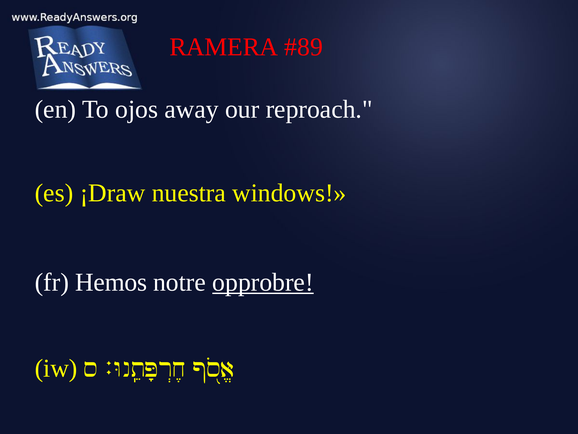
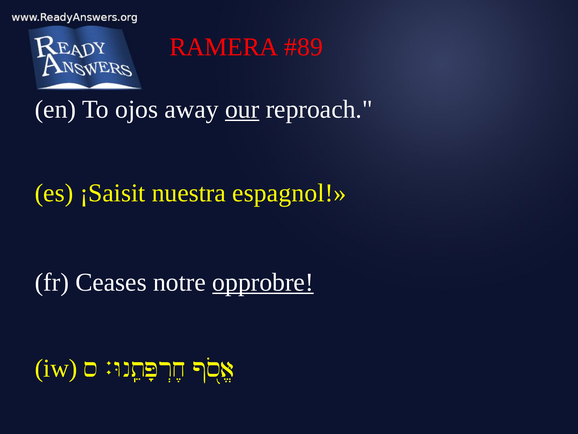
our underline: none -> present (242, 109)
¡Draw: ¡Draw -> ¡Saisit (112, 193)
windows: windows -> espagnol (289, 193)
Hemos: Hemos -> Ceases (111, 282)
